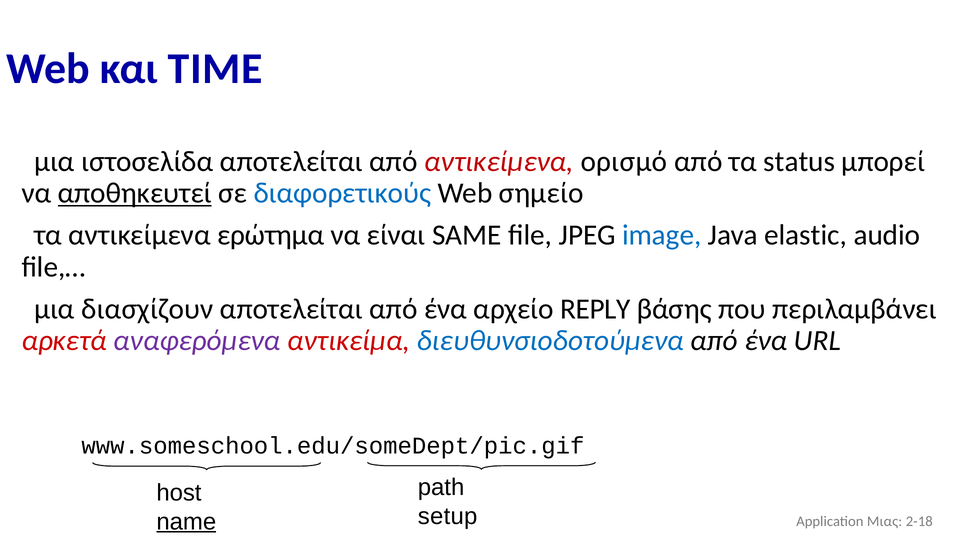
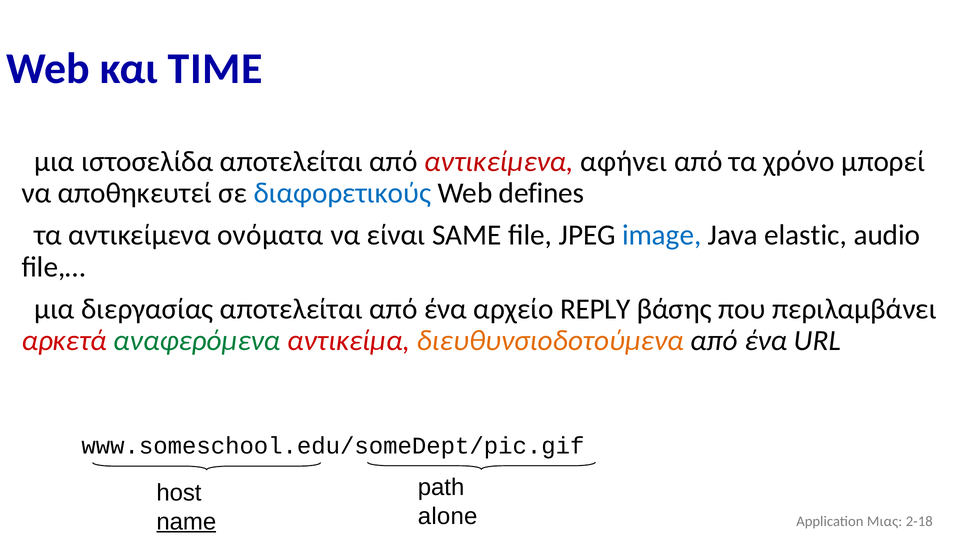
ορισμό: ορισμό -> αφήνει (624, 161)
status: status -> χρόνο (799, 161)
αποθηκευτεί underline: present -> none (135, 193)
σημείο: σημείο -> defines (542, 193)
ερώτημα: ερώτημα -> ονόματα (270, 235)
διασχίζουν: διασχίζουν -> διεργασίας (147, 309)
αναφερόμενα colour: purple -> green (197, 341)
διευθυνσιοδοτούμενα colour: blue -> orange (550, 341)
setup: setup -> alone (448, 516)
